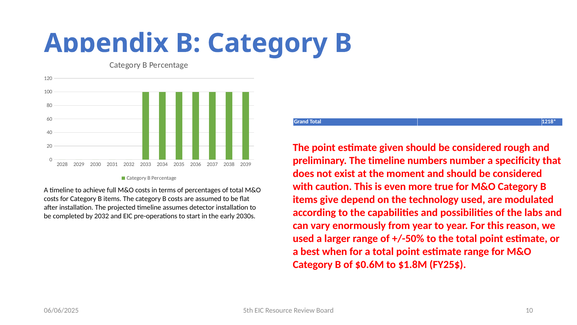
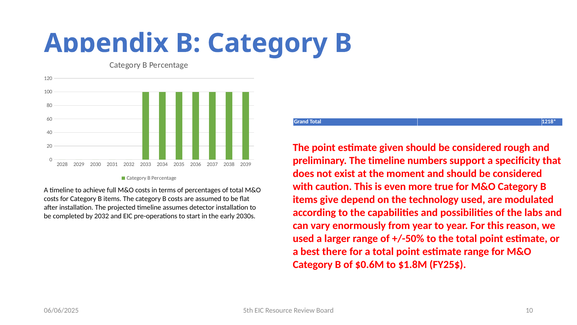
number: number -> support (467, 160)
when: when -> there (335, 251)
